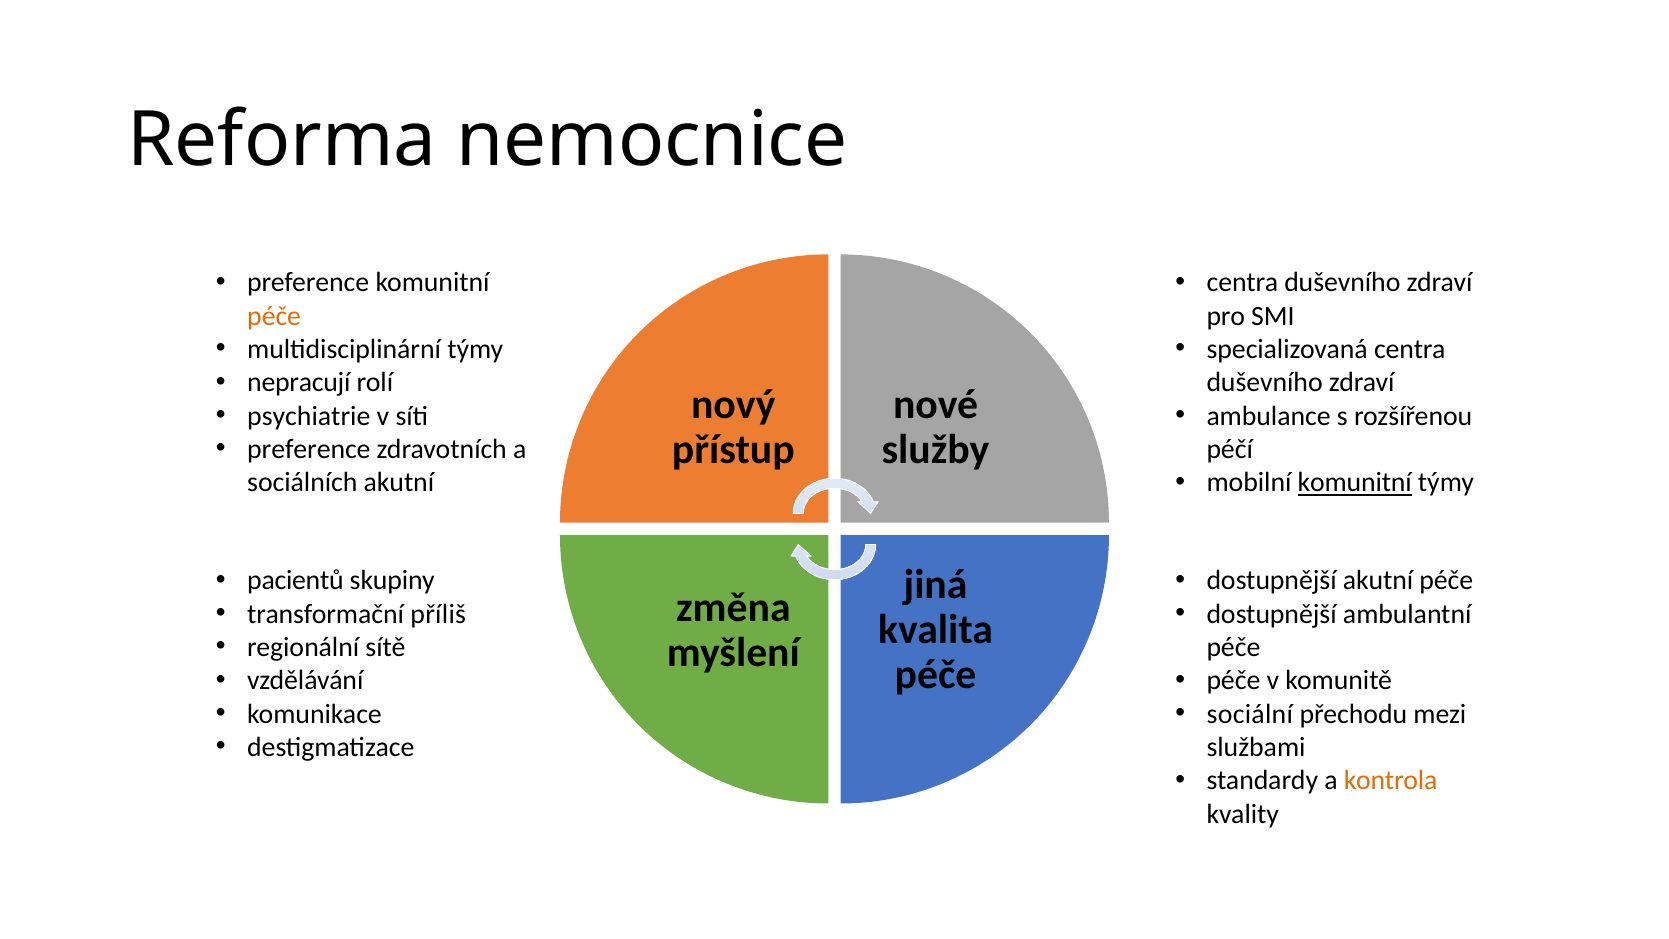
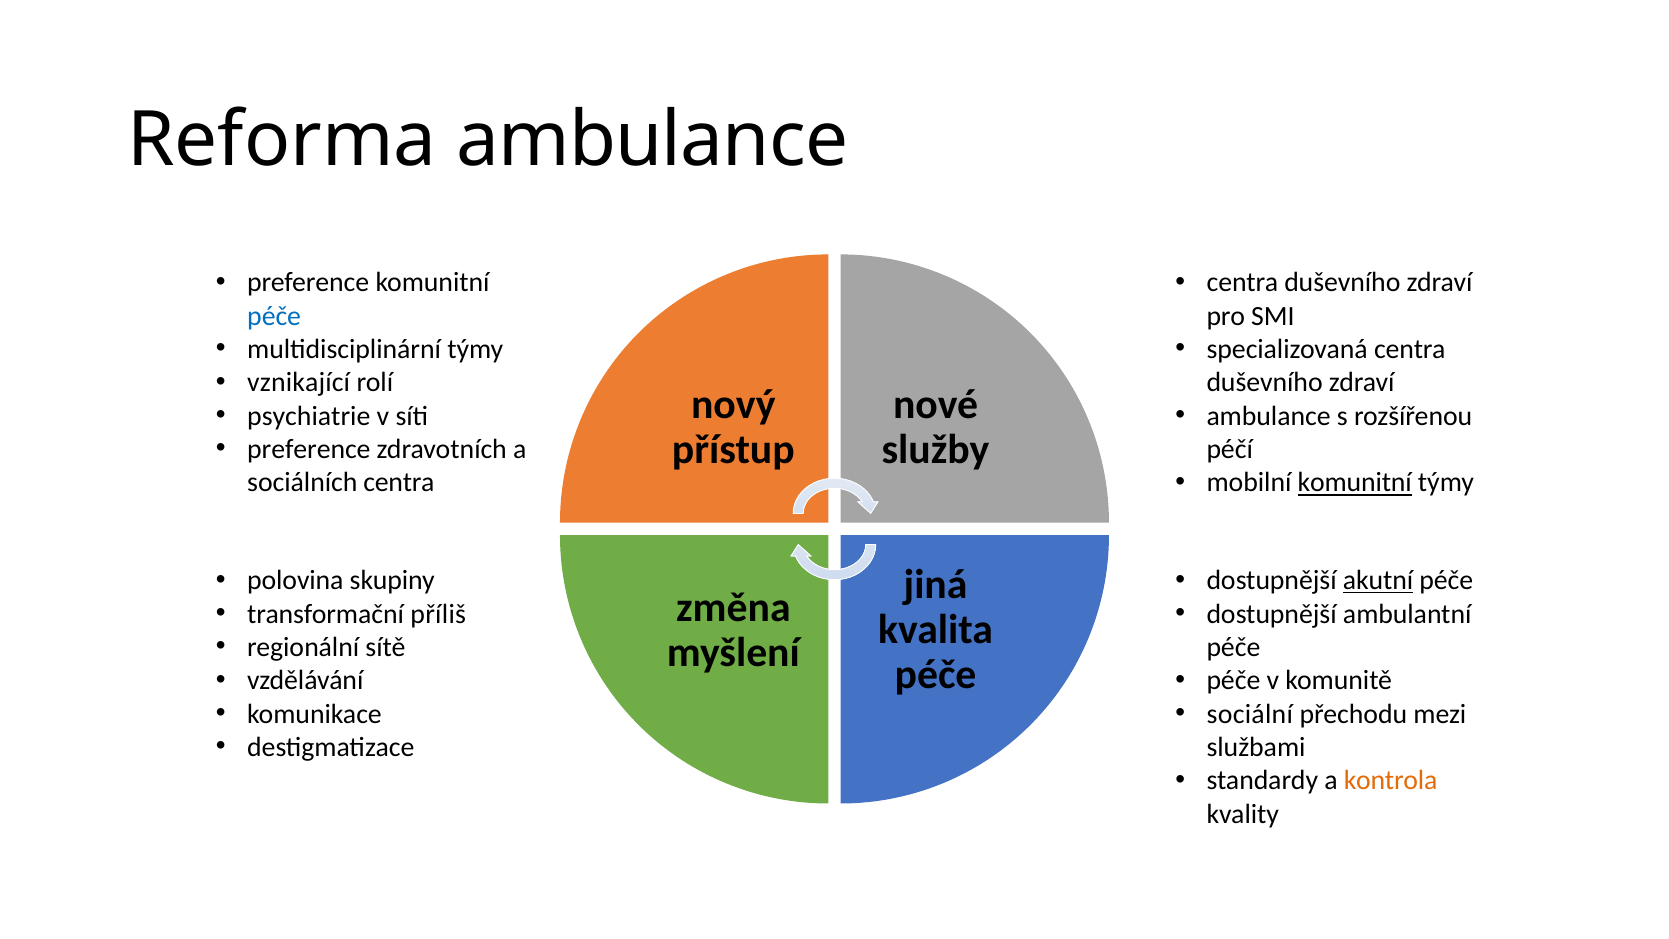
Reforma nemocnice: nemocnice -> ambulance (652, 140)
péče colour: orange -> blue (274, 316)
nepracují: nepracují -> vznikající (299, 383)
sociálních akutní: akutní -> centra (399, 483)
pacientů: pacientů -> polovina (295, 580)
akutní underline: none -> present (1378, 580)
